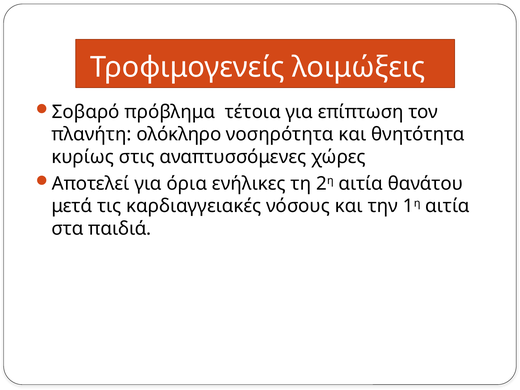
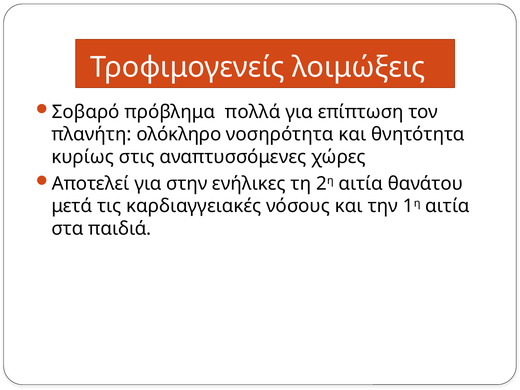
τέτοια: τέτοια -> πολλά (253, 112)
όρια: όρια -> στην (187, 184)
